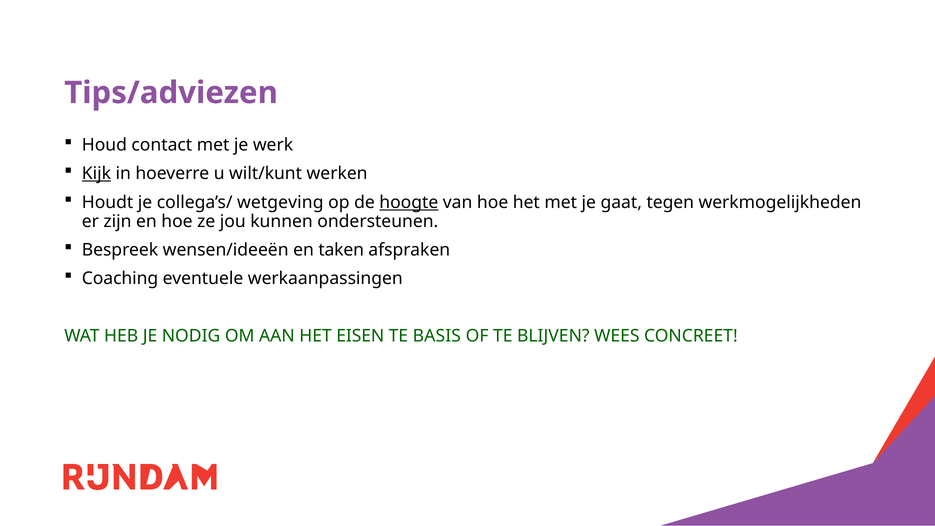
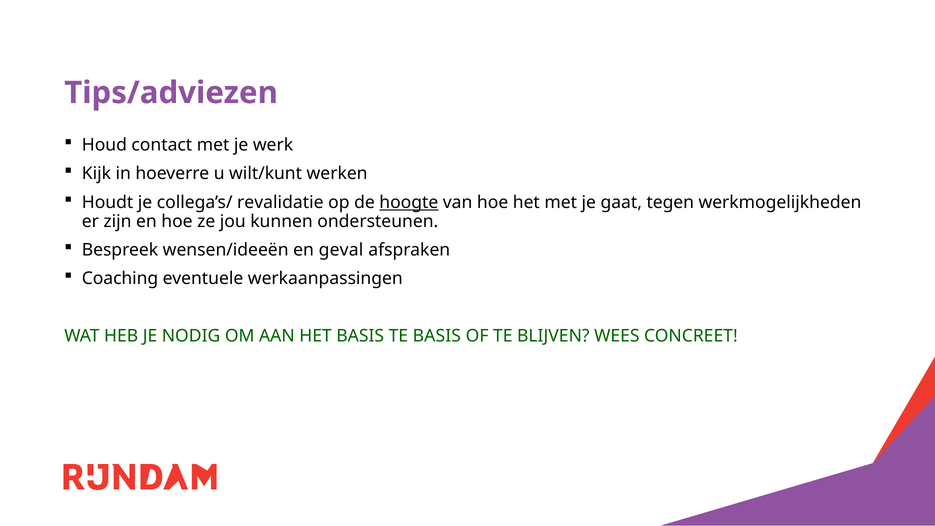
Kijk underline: present -> none (96, 174)
wetgeving: wetgeving -> revalidatie (280, 202)
taken: taken -> geval (341, 250)
HET EISEN: EISEN -> BASIS (360, 336)
